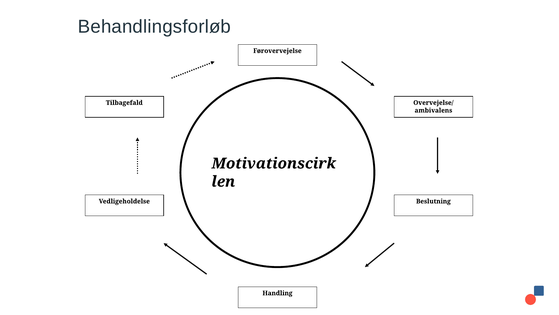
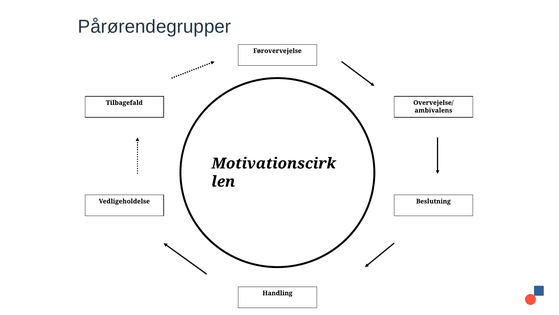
Behandlingsforløb: Behandlingsforløb -> Pårørendegrupper (154, 27)
